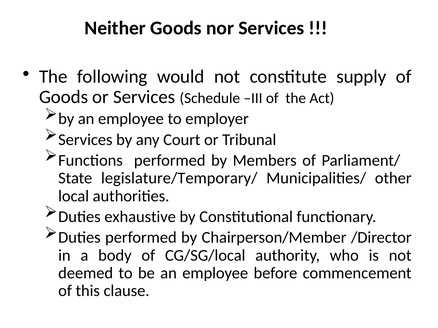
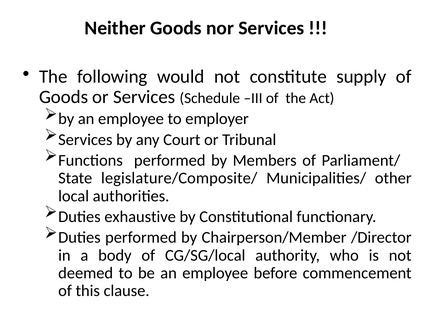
legislature/Temporary/: legislature/Temporary/ -> legislature/Composite/ (179, 179)
